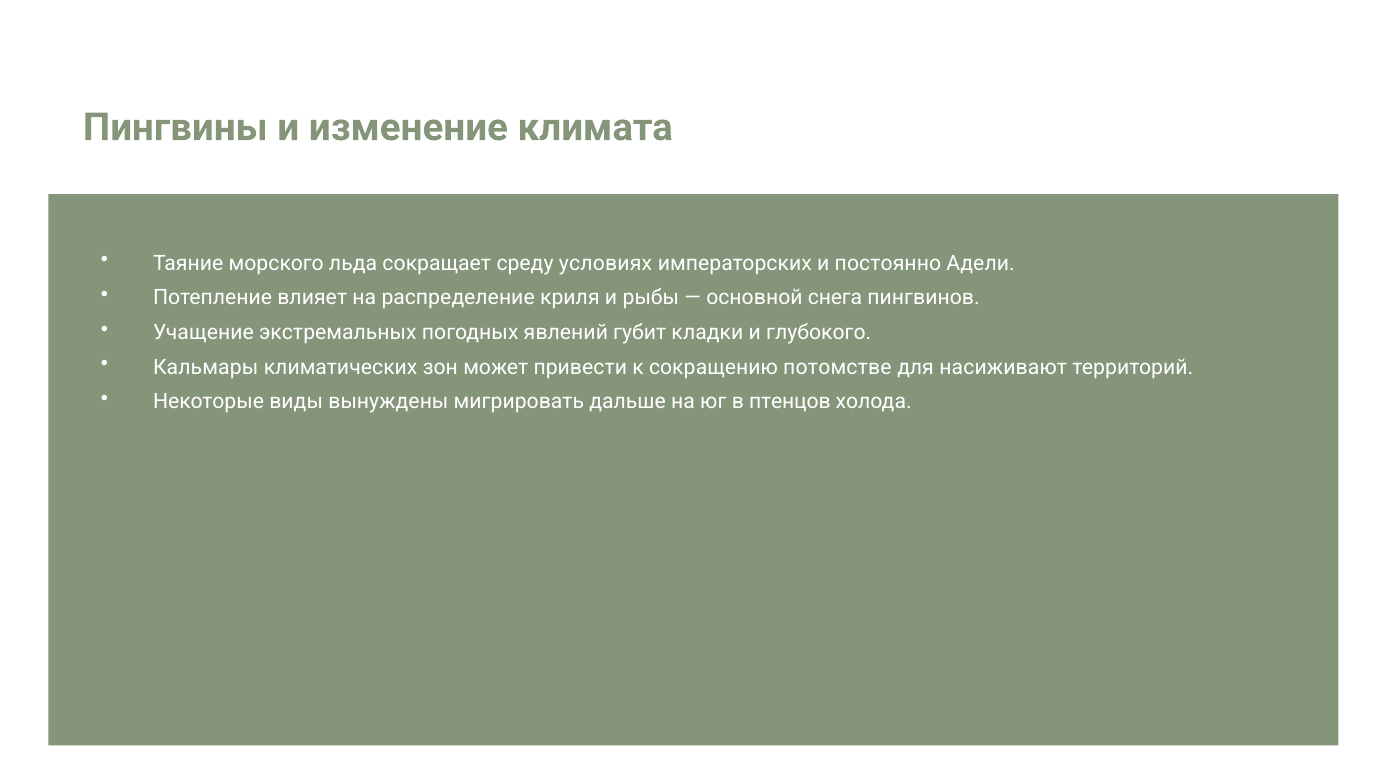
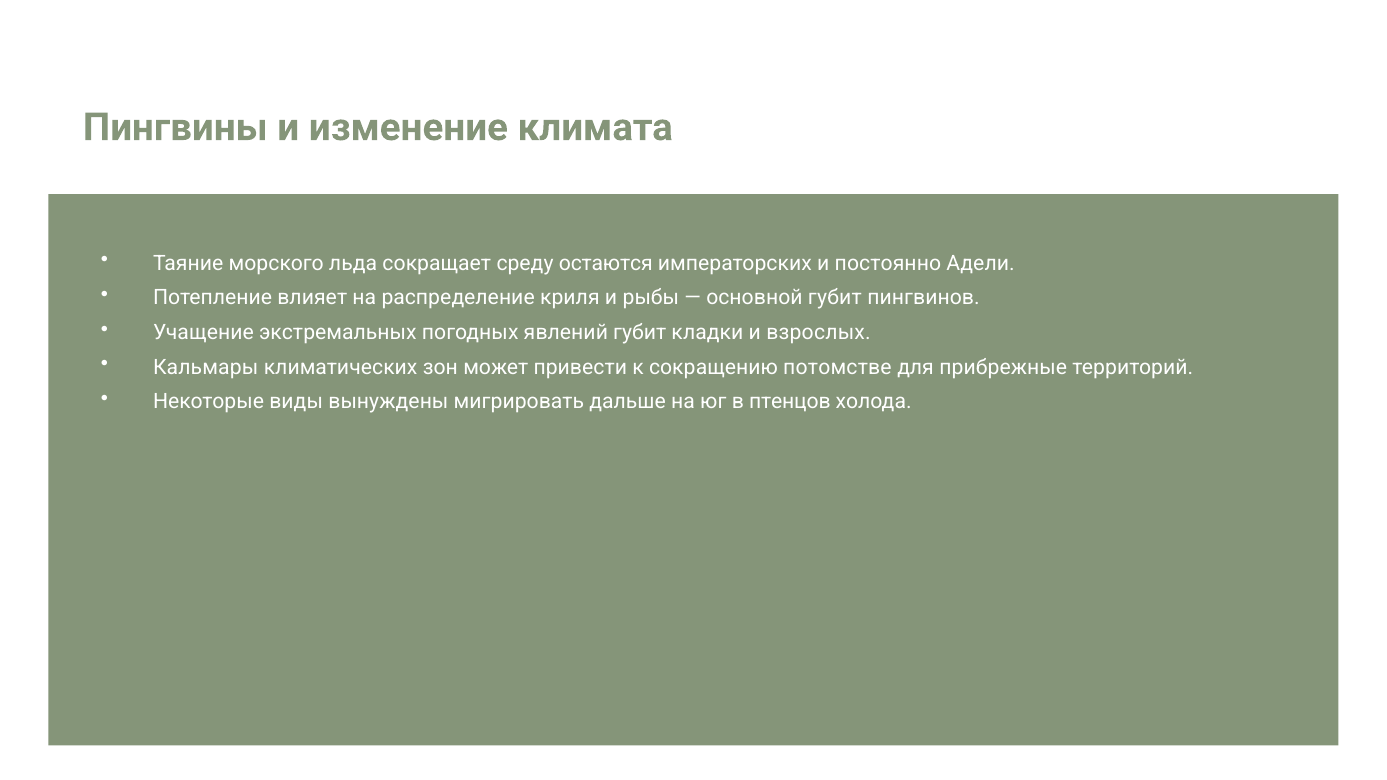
условиях: условиях -> остаются (606, 263)
основной снега: снега -> губит (835, 298)
глубокого: глубокого -> взрослых (819, 333)
насиживают: насиживают -> прибрежные (1003, 367)
